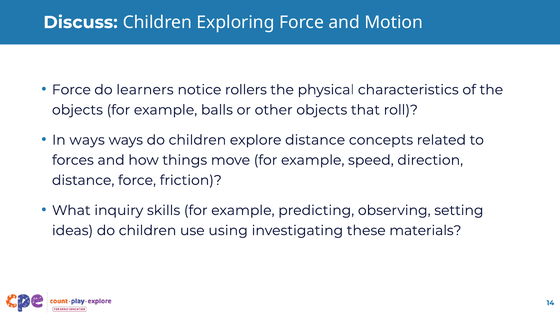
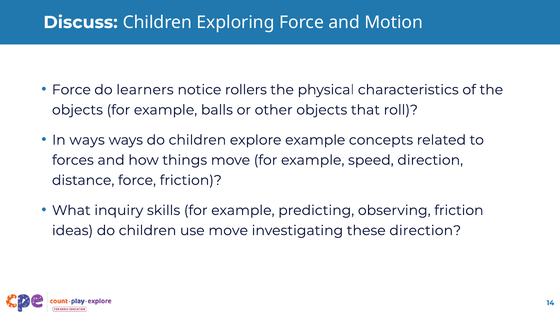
explore distance: distance -> example (315, 140)
observing setting: setting -> friction (459, 210)
use using: using -> move (228, 231)
these materials: materials -> direction (425, 231)
